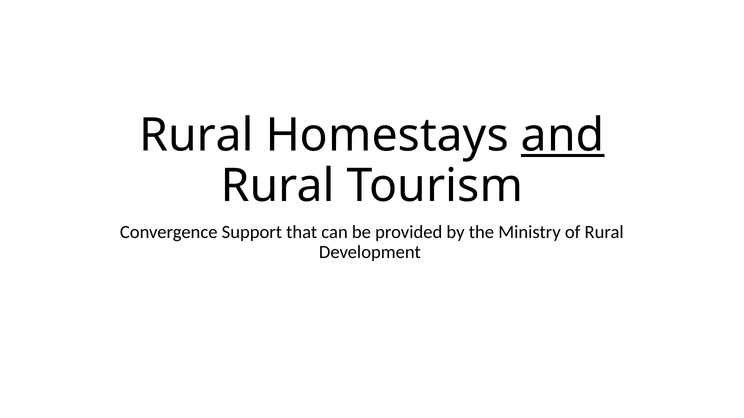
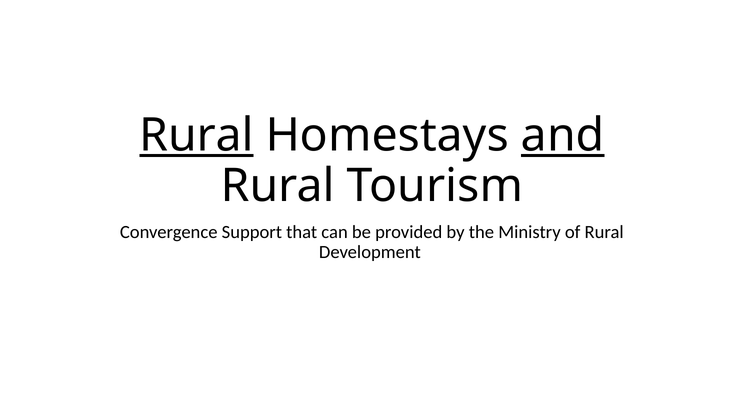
Rural underline: none -> present (197, 136)
